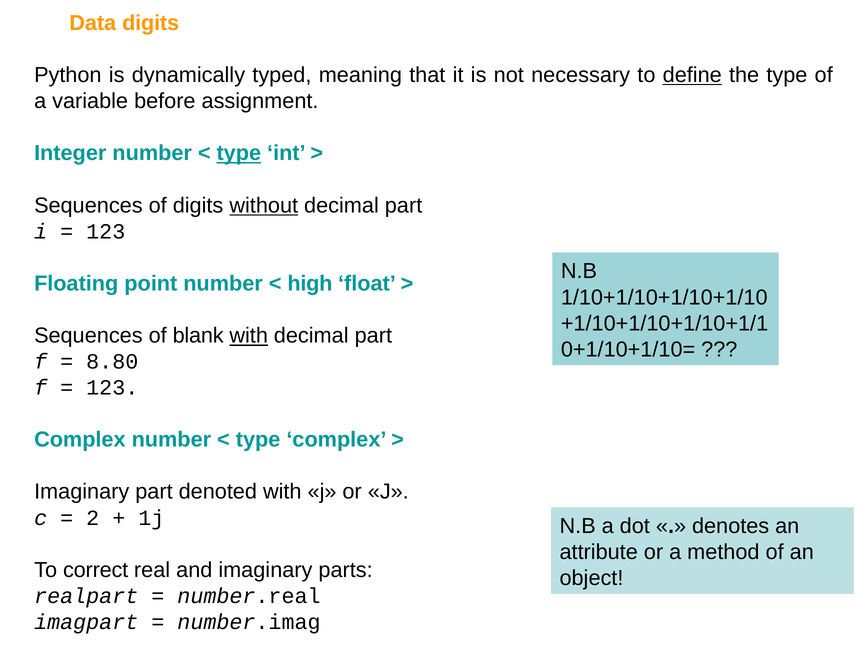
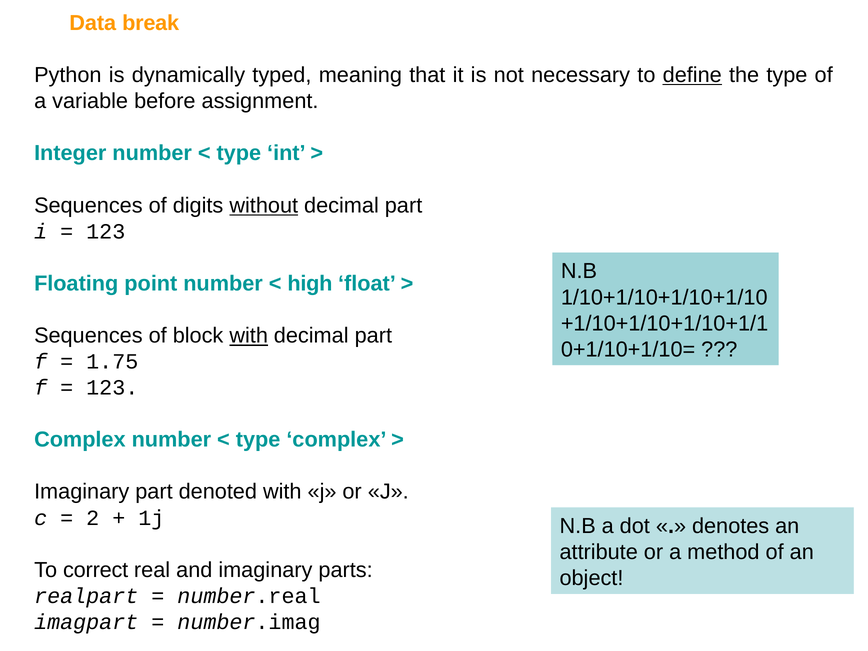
Data digits: digits -> break (151, 23)
type underline: present -> none (239, 153)
blank: blank -> block (198, 336)
8.80: 8.80 -> 1.75 (112, 362)
